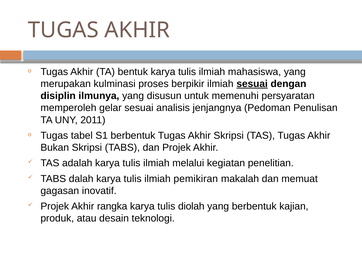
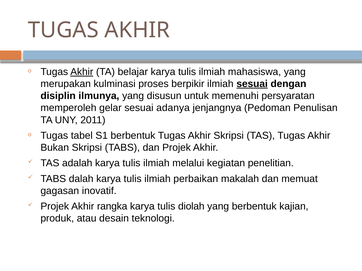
Akhir underline: none -> present (82, 72)
bentuk: bentuk -> belajar (133, 72)
analisis: analisis -> adanya (173, 108)
pemikiran: pemikiran -> perbaikan (196, 179)
